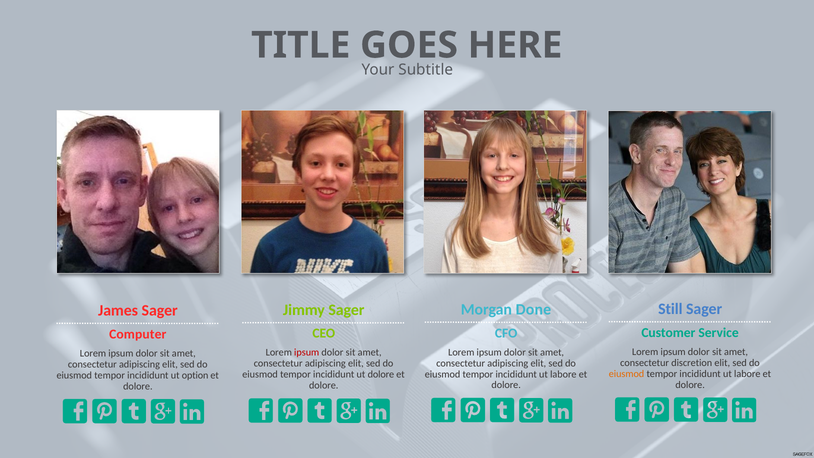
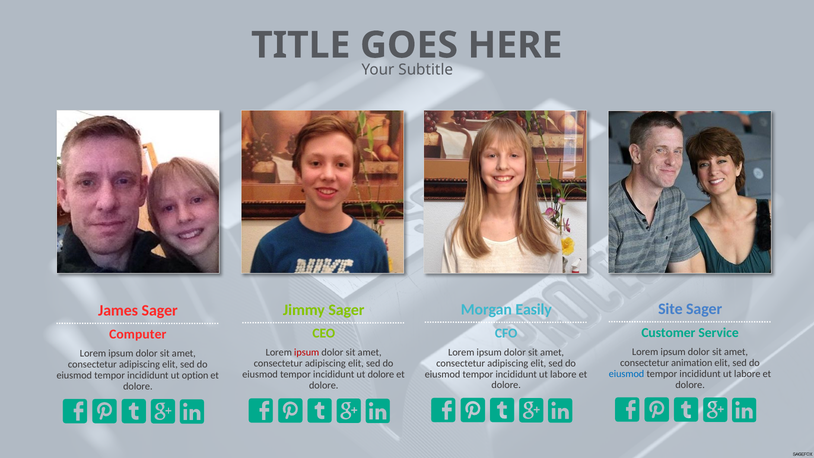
Still: Still -> Site (670, 309)
Done: Done -> Easily (534, 310)
discretion: discretion -> animation (692, 363)
eiusmod colour: orange -> blue (626, 374)
